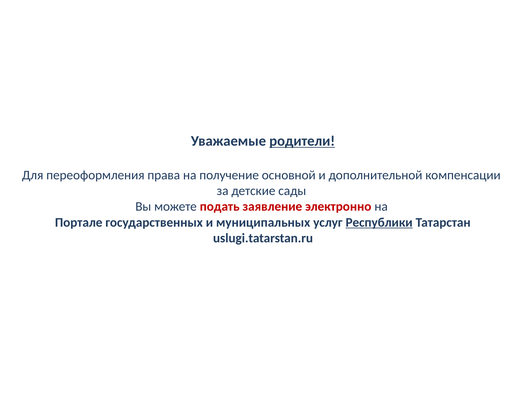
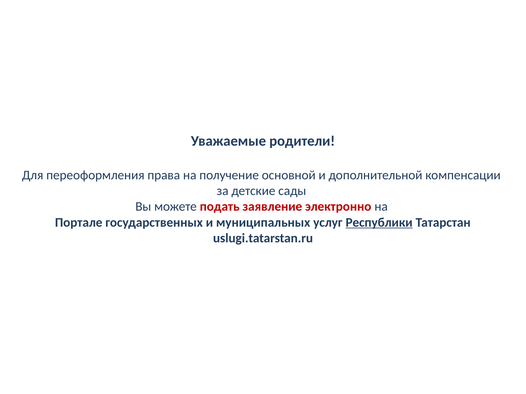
родители underline: present -> none (302, 141)
